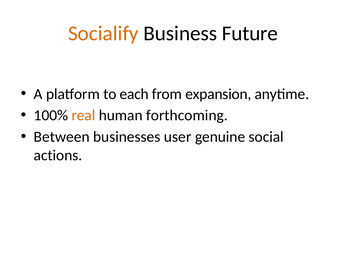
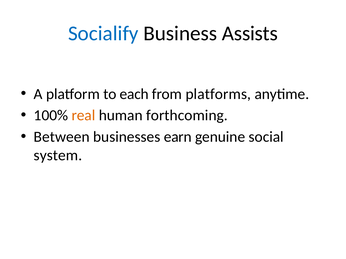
Socialify colour: orange -> blue (103, 33)
Future: Future -> Assists (250, 33)
expansion: expansion -> platforms (218, 94)
user: user -> earn (178, 137)
actions: actions -> system (58, 156)
